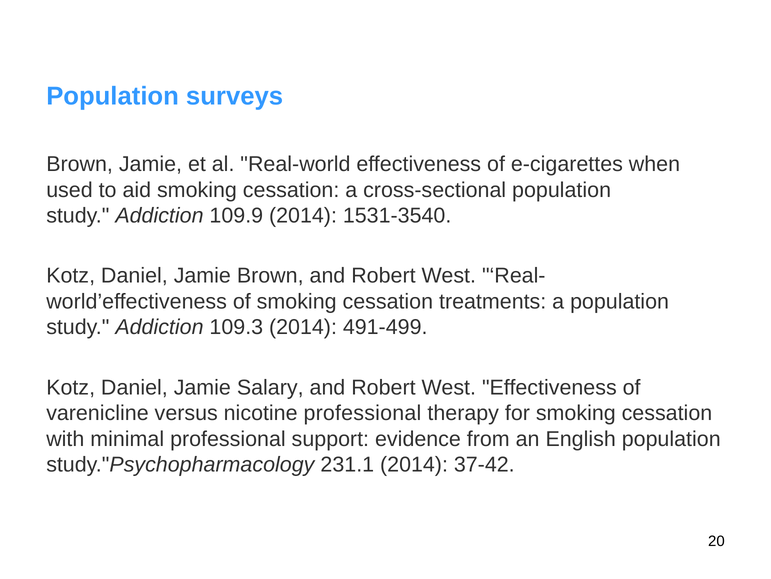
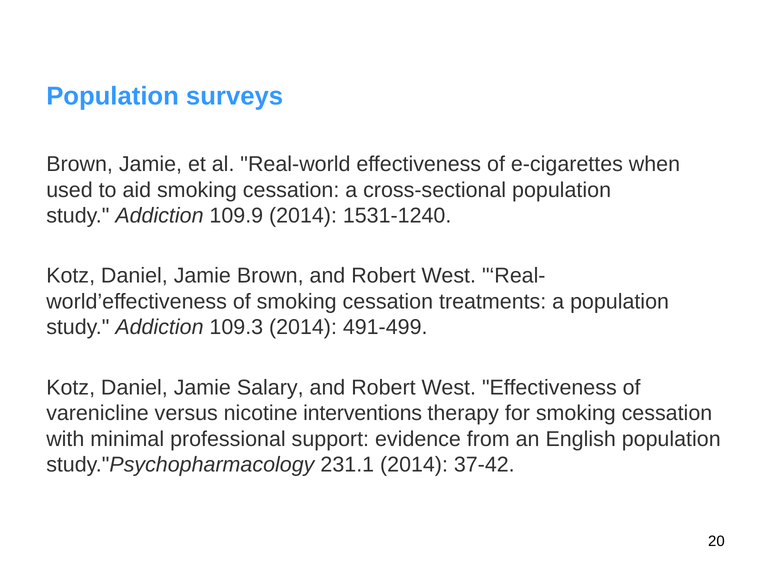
1531-3540: 1531-3540 -> 1531-1240 (397, 216)
nicotine professional: professional -> interventions (363, 413)
